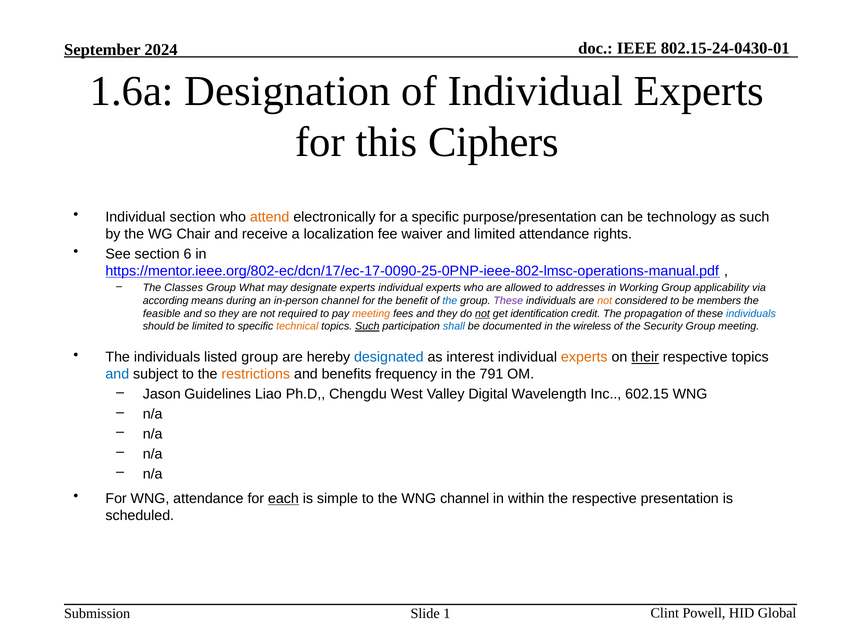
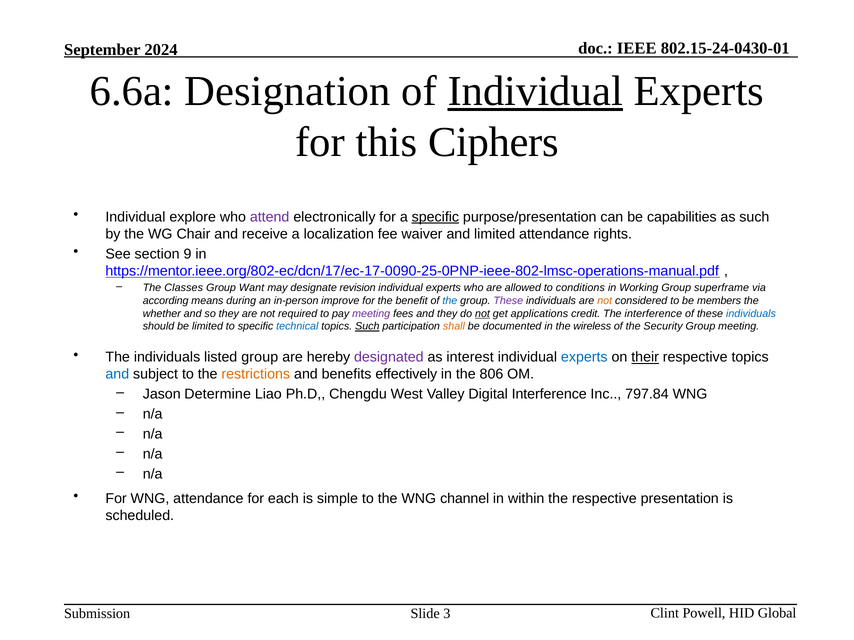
1.6a: 1.6a -> 6.6a (132, 91)
Individual underline: none -> present (535, 91)
Individual section: section -> explore (193, 217)
attend colour: orange -> purple (270, 217)
specific underline: none -> present (435, 217)
technology: technology -> capabilities (682, 217)
6: 6 -> 9 (188, 254)
What: What -> Want (252, 288)
designate experts: experts -> revision (358, 288)
addresses: addresses -> conditions (580, 288)
applicability: applicability -> superframe (722, 288)
in-person channel: channel -> improve (340, 301)
feasible: feasible -> whether (162, 314)
meeting colour: orange -> purple (371, 314)
identification: identification -> applications (539, 314)
The propagation: propagation -> interference (653, 314)
technical colour: orange -> blue (297, 327)
shall colour: blue -> orange (454, 327)
designated colour: blue -> purple (389, 358)
experts colour: orange -> blue (584, 358)
frequency: frequency -> effectively (406, 375)
791: 791 -> 806 (491, 375)
Guidelines: Guidelines -> Determine (218, 395)
Digital Wavelength: Wavelength -> Interference (549, 395)
602.15: 602.15 -> 797.84 (647, 395)
each underline: present -> none (283, 499)
1: 1 -> 3 (447, 614)
